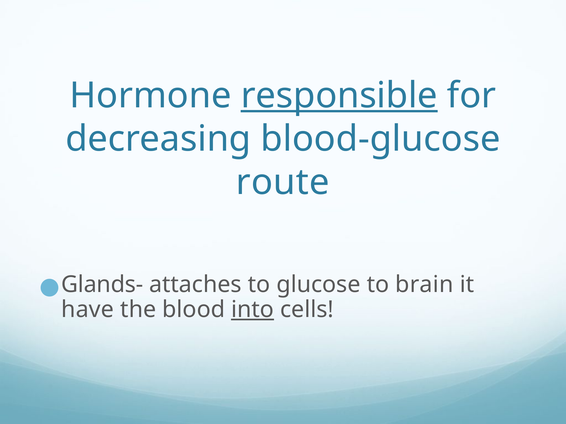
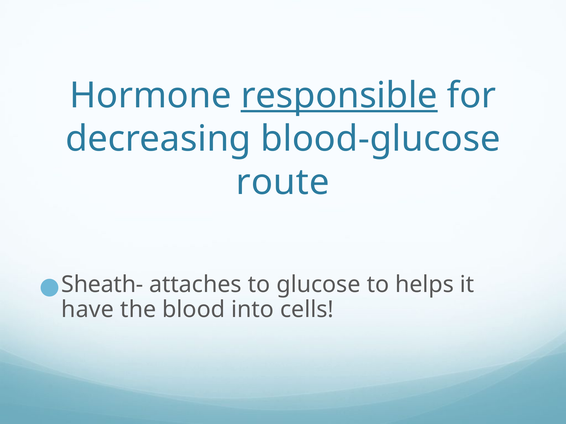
Glands-: Glands- -> Sheath- (102, 285)
brain: brain -> helps (425, 285)
into underline: present -> none (253, 310)
